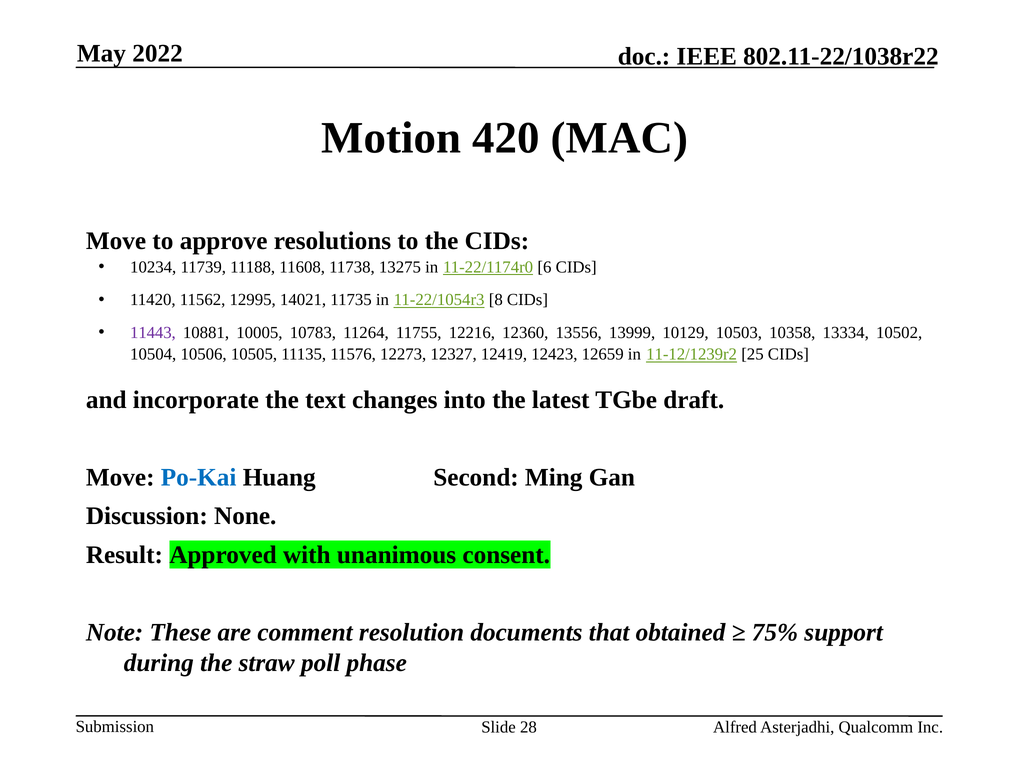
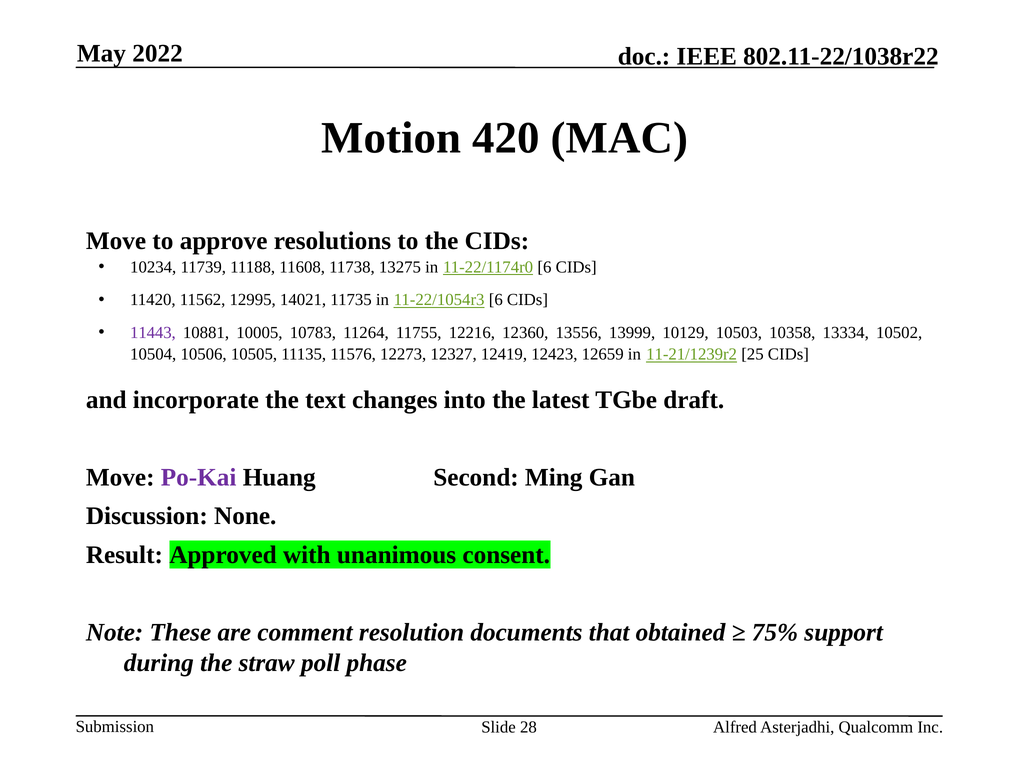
11-22/1054r3 8: 8 -> 6 (496, 300)
11-12/1239r2: 11-12/1239r2 -> 11-21/1239r2 (692, 354)
Po-Kai colour: blue -> purple (199, 477)
